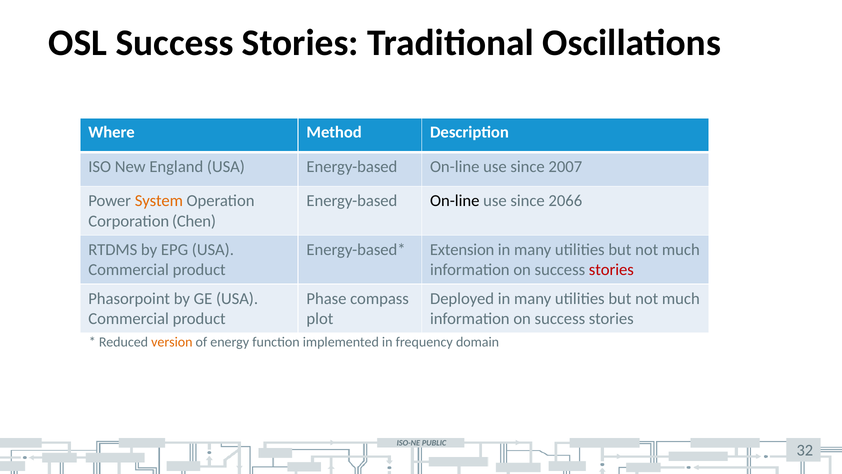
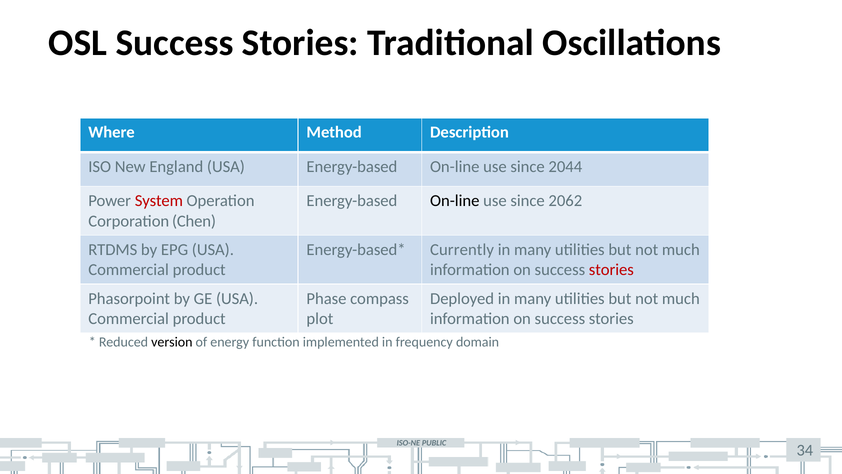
2007: 2007 -> 2044 (565, 166)
System colour: orange -> red (159, 201)
2066: 2066 -> 2062 (565, 201)
Extension: Extension -> Currently (462, 249)
version colour: orange -> black (172, 342)
32: 32 -> 34 (805, 450)
